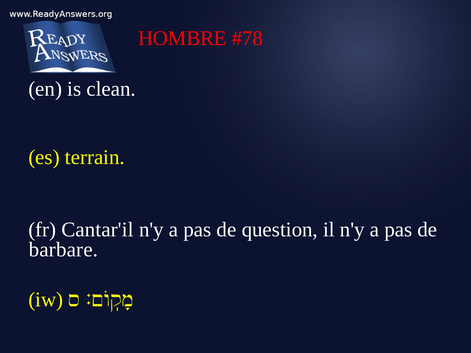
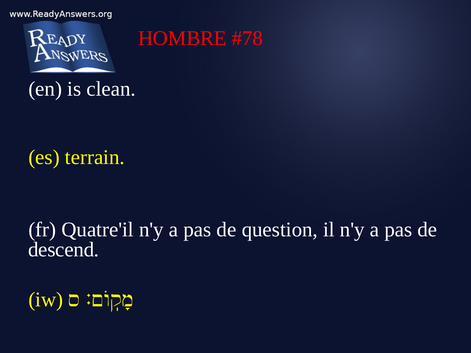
Cantar'il: Cantar'il -> Quatre'il (98, 230)
barbare: barbare -> descend (64, 250)
